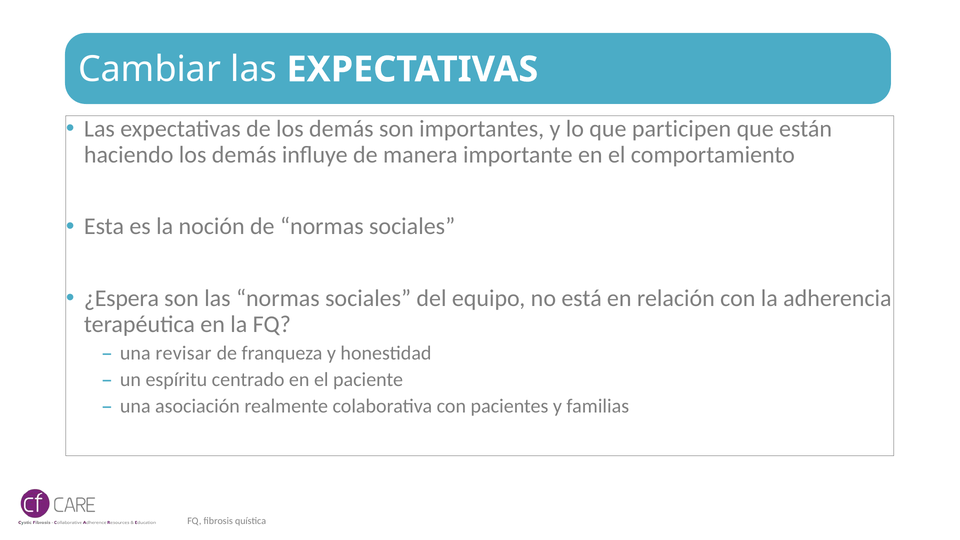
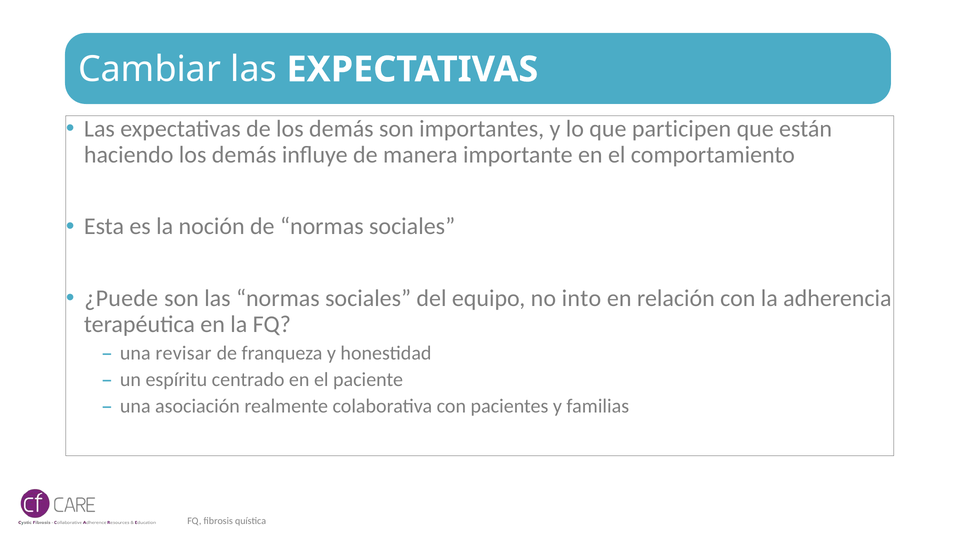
¿Espera: ¿Espera -> ¿Puede (121, 298)
está: está -> into (581, 298)
